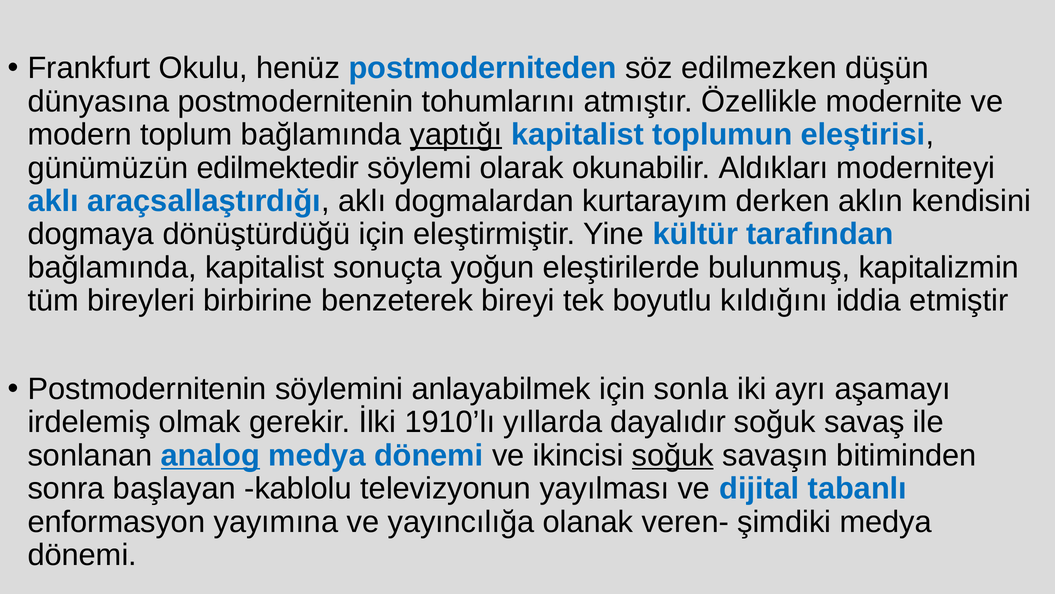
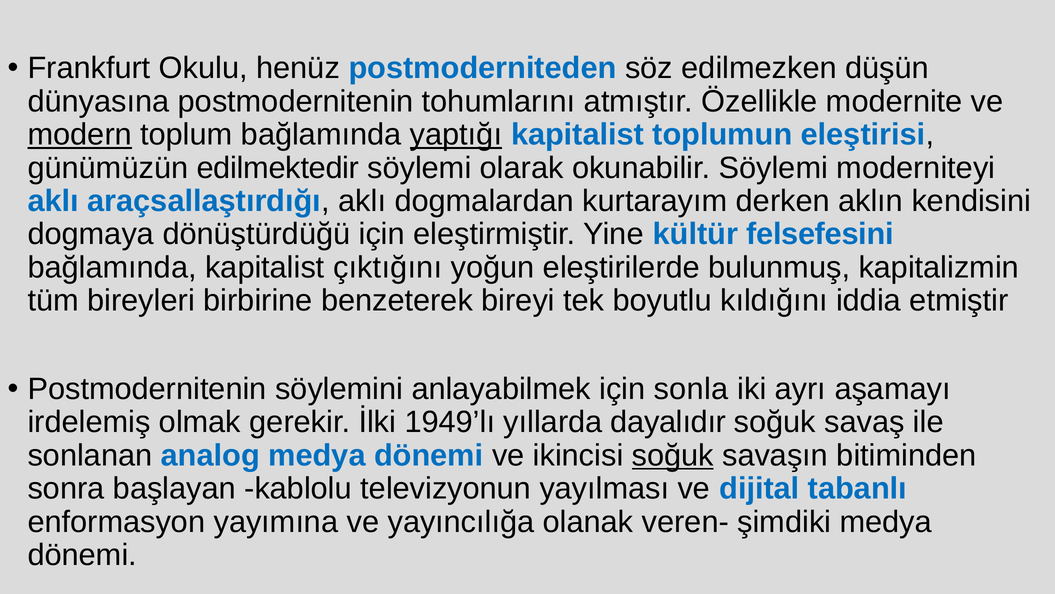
modern underline: none -> present (80, 135)
okunabilir Aldıkları: Aldıkları -> Söylemi (773, 168)
tarafından: tarafından -> felsefesini (820, 234)
sonuçta: sonuçta -> çıktığını (388, 267)
1910’lı: 1910’lı -> 1949’lı (450, 422)
analog underline: present -> none (210, 455)
